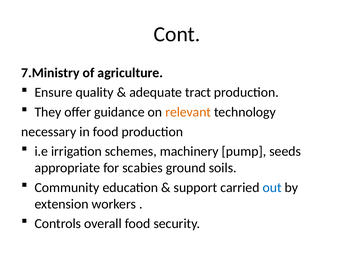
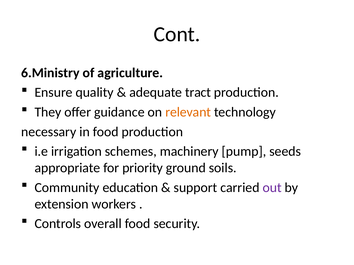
7.Ministry: 7.Ministry -> 6.Ministry (50, 73)
scabies: scabies -> priority (143, 168)
out colour: blue -> purple (272, 188)
